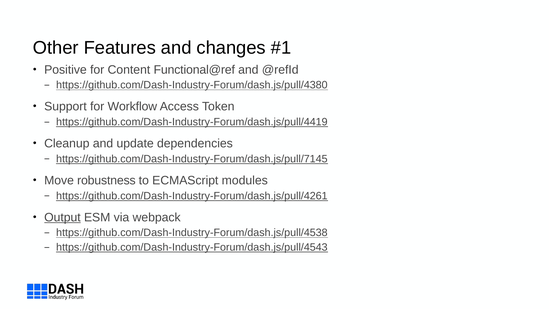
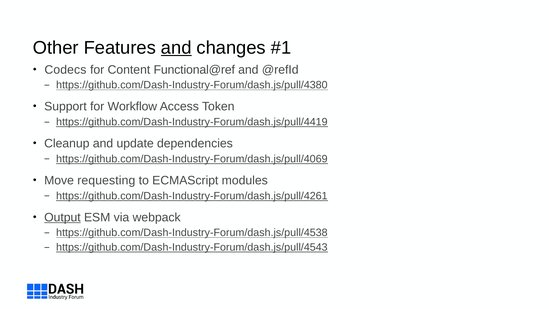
and underline: none -> present (176, 48)
Positive: Positive -> Codecs (65, 70)
https://github.com/Dash-Industry-Forum/dash.js/pull/7145: https://github.com/Dash-Industry-Forum/dash.js/pull/7145 -> https://github.com/Dash-Industry-Forum/dash.js/pull/4069 (192, 159)
robustness: robustness -> requesting (106, 180)
